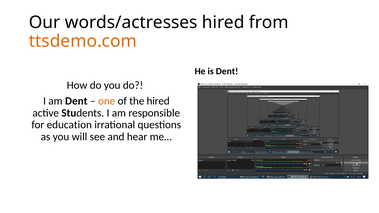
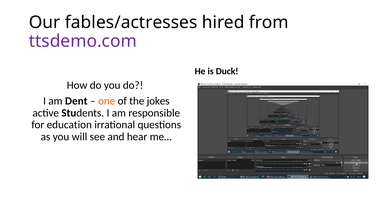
words/actresses: words/actresses -> fables/actresses (131, 22)
ttsdemo.com colour: orange -> purple (83, 41)
is Dent: Dent -> Duck (227, 71)
the hired: hired -> jokes (158, 101)
